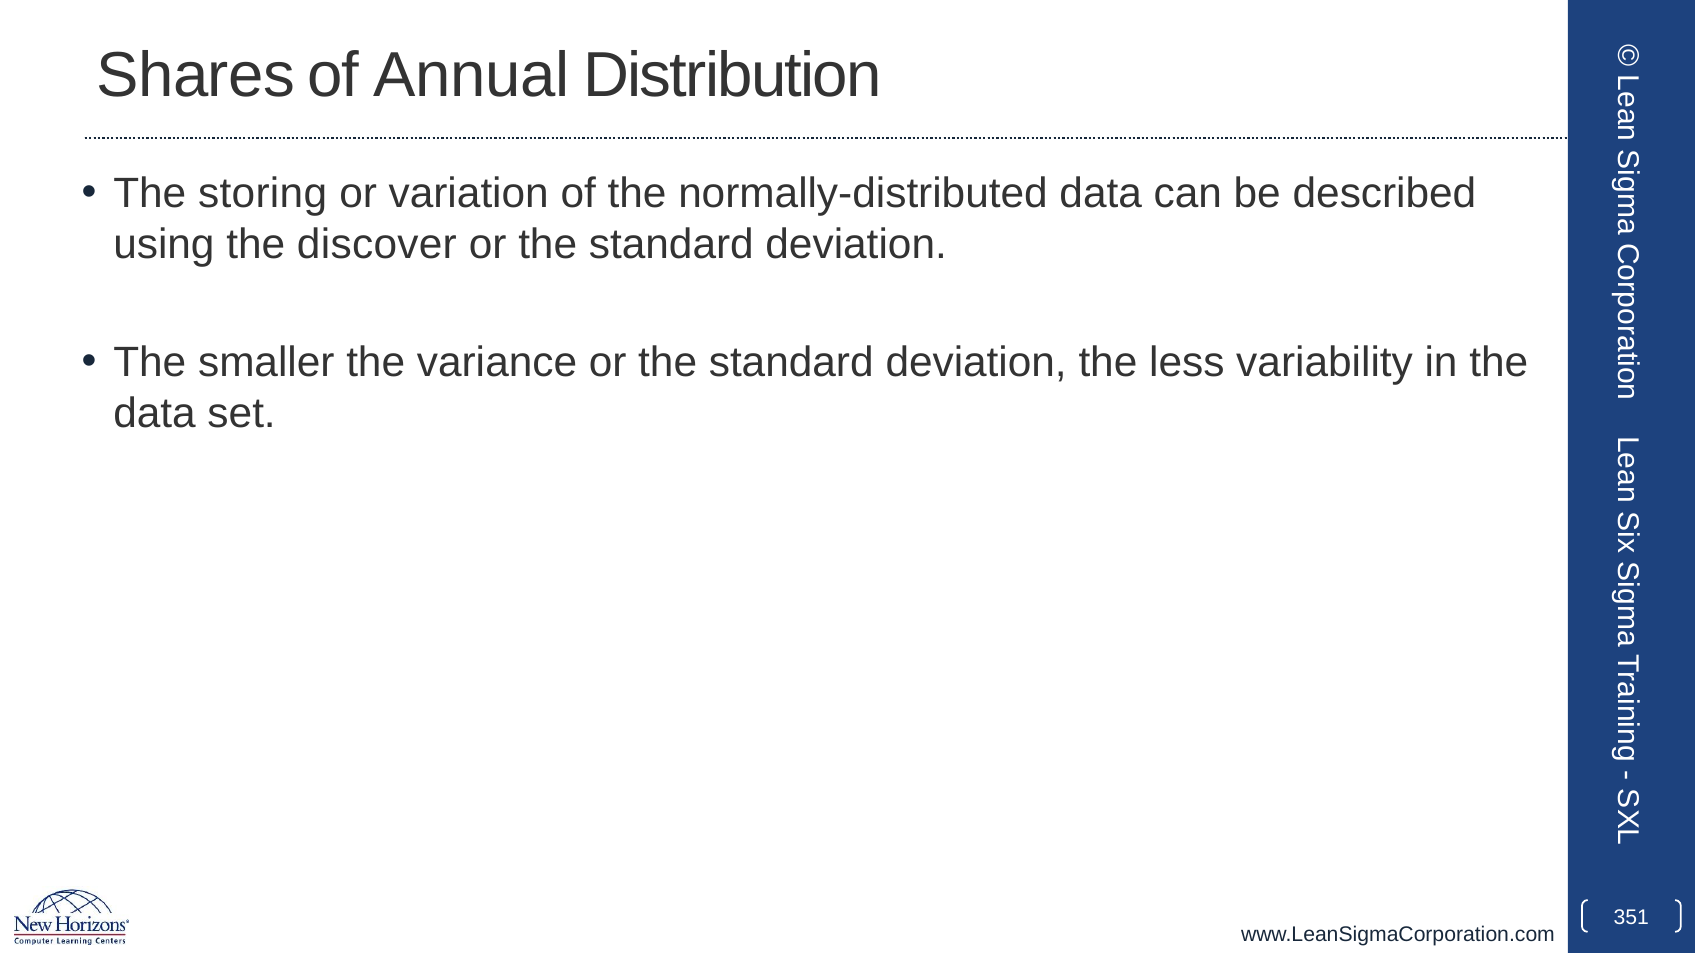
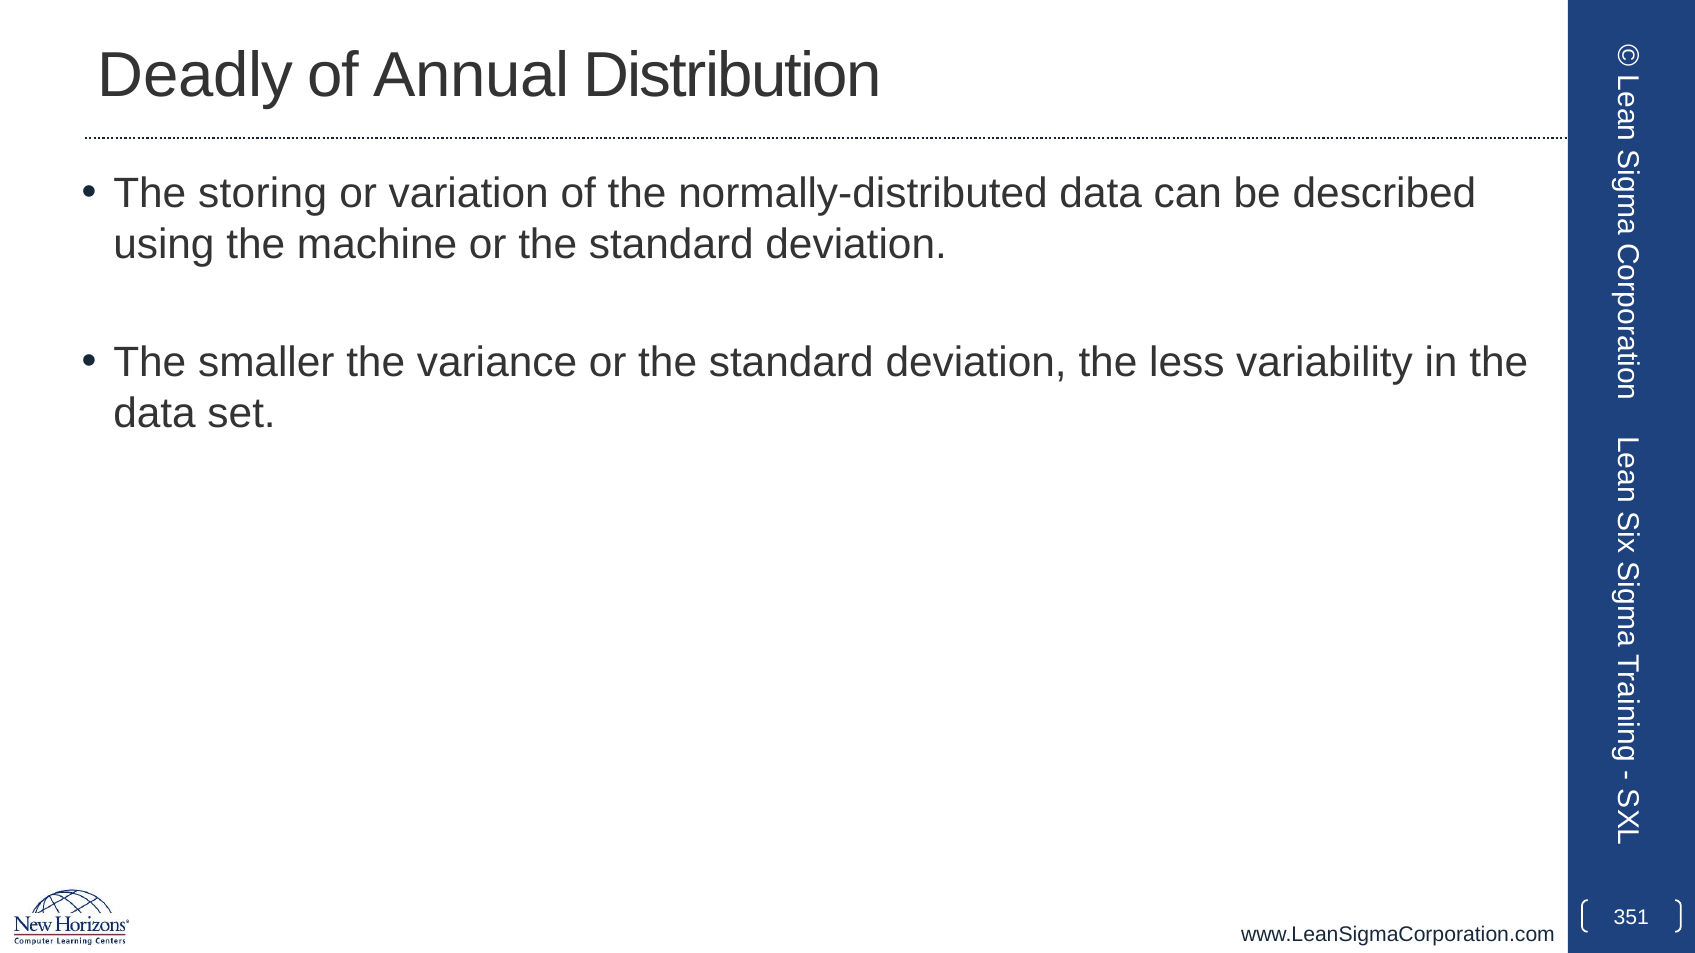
Shares: Shares -> Deadly (196, 75)
discover: discover -> machine (377, 245)
